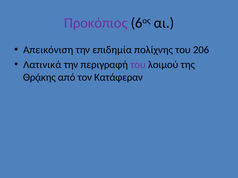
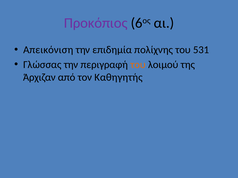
206: 206 -> 531 (201, 50)
Λατινικά: Λατινικά -> Γλώσσας (42, 65)
του colour: purple -> orange (138, 65)
Θρᾴκης: Θρᾴκης -> Άρχιζαν (39, 77)
Κατάφεραν: Κατάφεραν -> Καθηγητής (118, 77)
